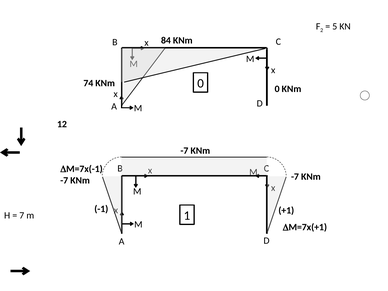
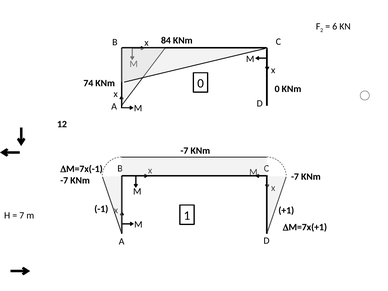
5: 5 -> 6 (335, 27)
